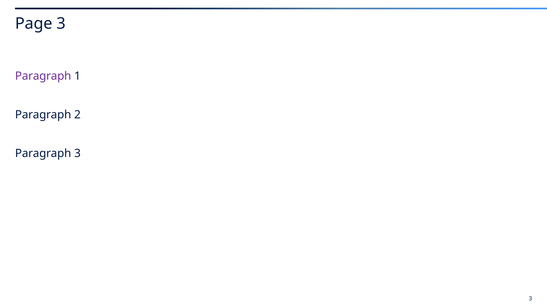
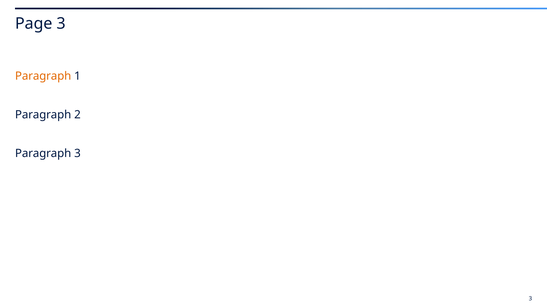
Paragraph colour: purple -> orange (43, 76)
